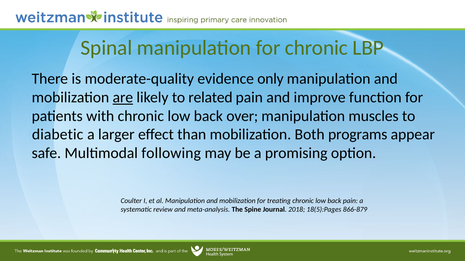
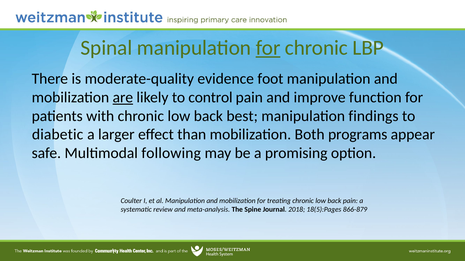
for underline: none -> present (268, 48)
only: only -> foot (270, 79)
related: related -> control (210, 98)
over: over -> best (242, 116)
muscles: muscles -> findings (373, 116)
